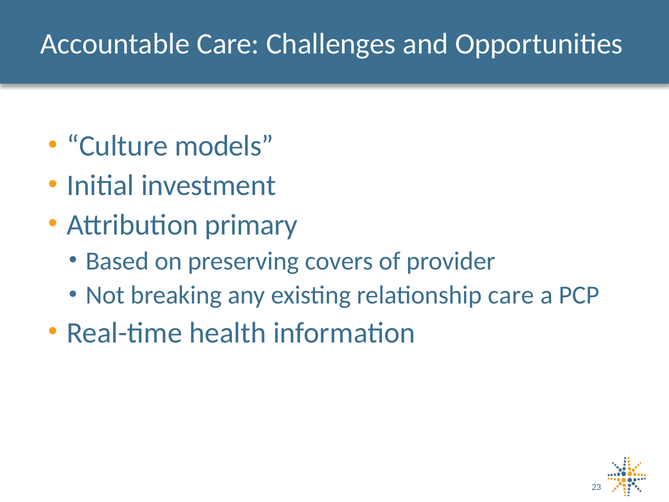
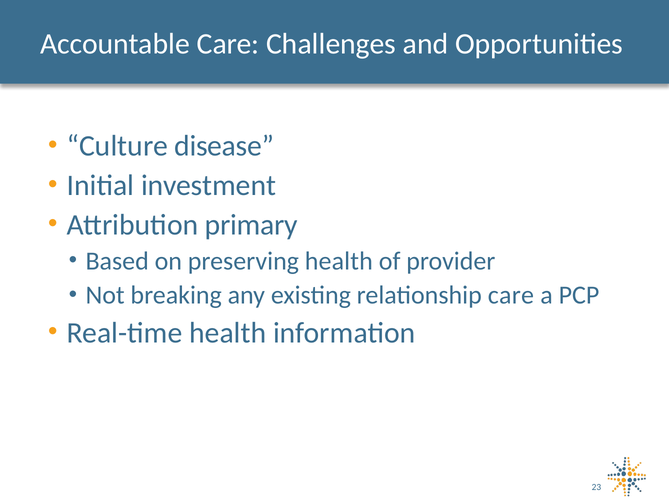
models: models -> disease (224, 146)
preserving covers: covers -> health (339, 261)
